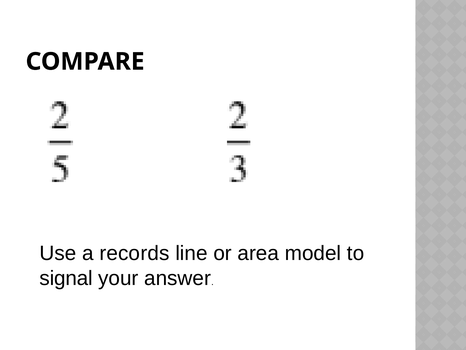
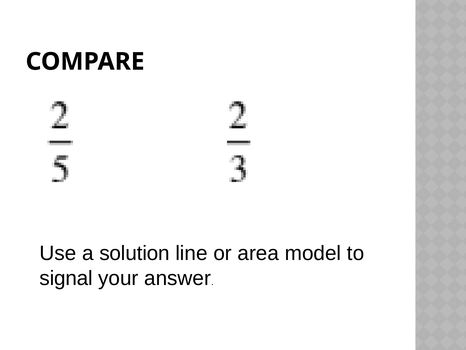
records: records -> solution (135, 253)
